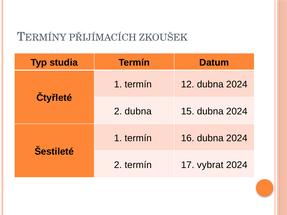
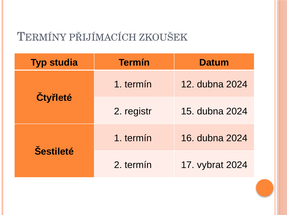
2 dubna: dubna -> registr (138, 111)
